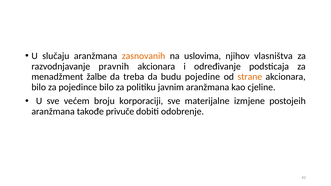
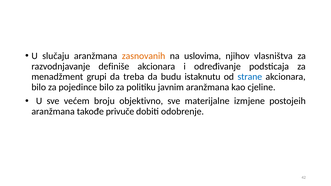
pravnih: pravnih -> definiše (114, 66)
žalbe: žalbe -> grupi (97, 77)
pojedine: pojedine -> istaknutu (203, 77)
strane colour: orange -> blue (250, 77)
korporaciji: korporaciji -> objektivno (141, 101)
